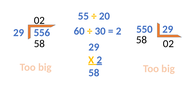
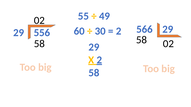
20: 20 -> 49 (104, 16)
550: 550 -> 566 (144, 29)
